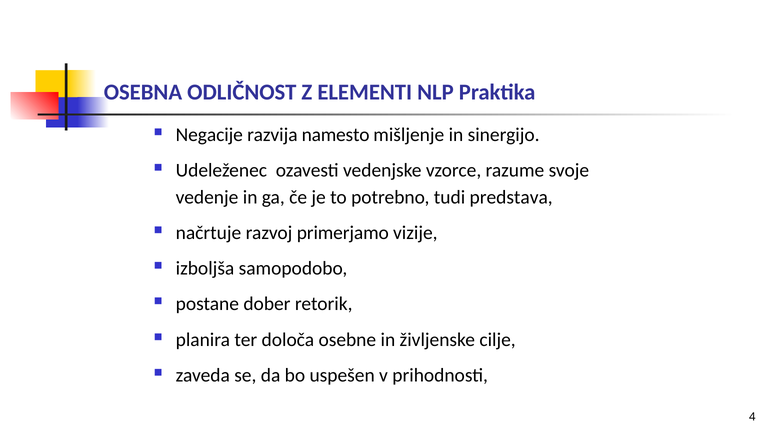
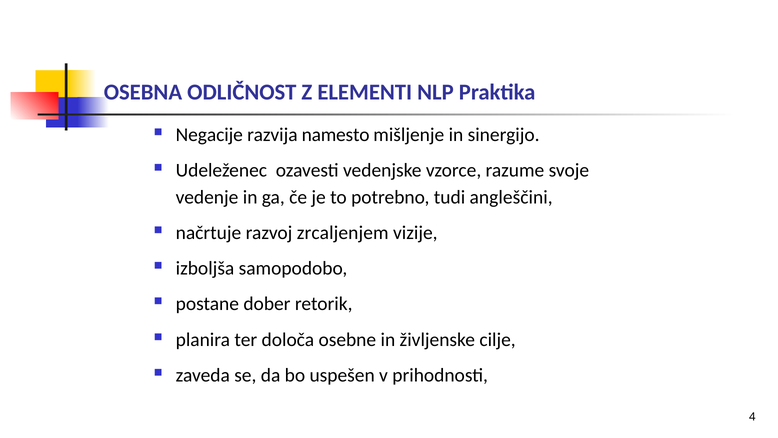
predstava: predstava -> angleščini (511, 197)
primerjamo: primerjamo -> zrcaljenjem (343, 233)
